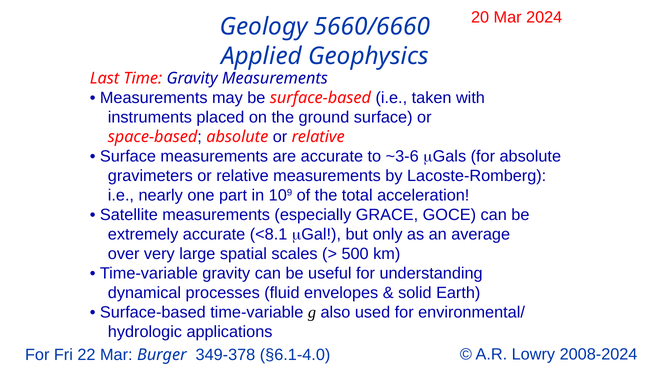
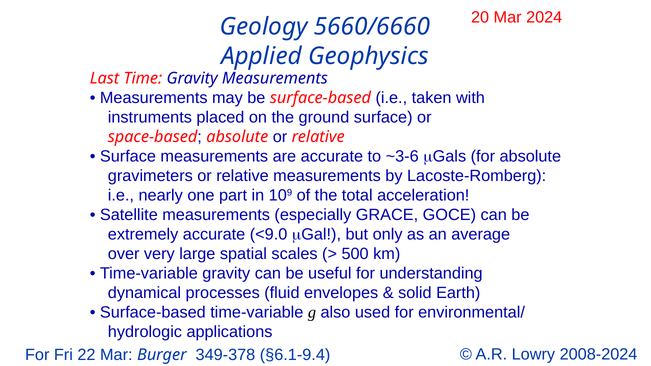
<8.1: <8.1 -> <9.0 (269, 234)
§6.1-4.0: §6.1-4.0 -> §6.1-9.4 (295, 355)
